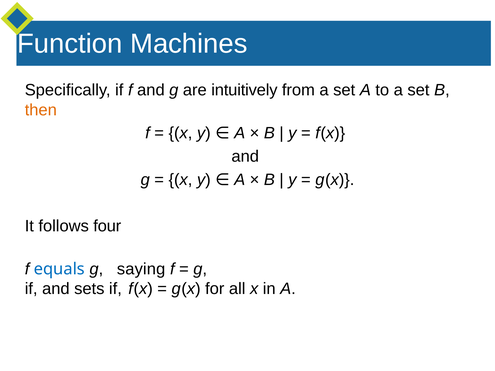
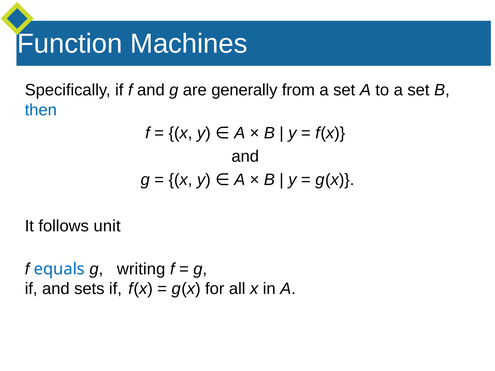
intuitively: intuitively -> generally (244, 90)
then colour: orange -> blue (41, 110)
four: four -> unit (107, 226)
saying: saying -> writing (141, 269)
